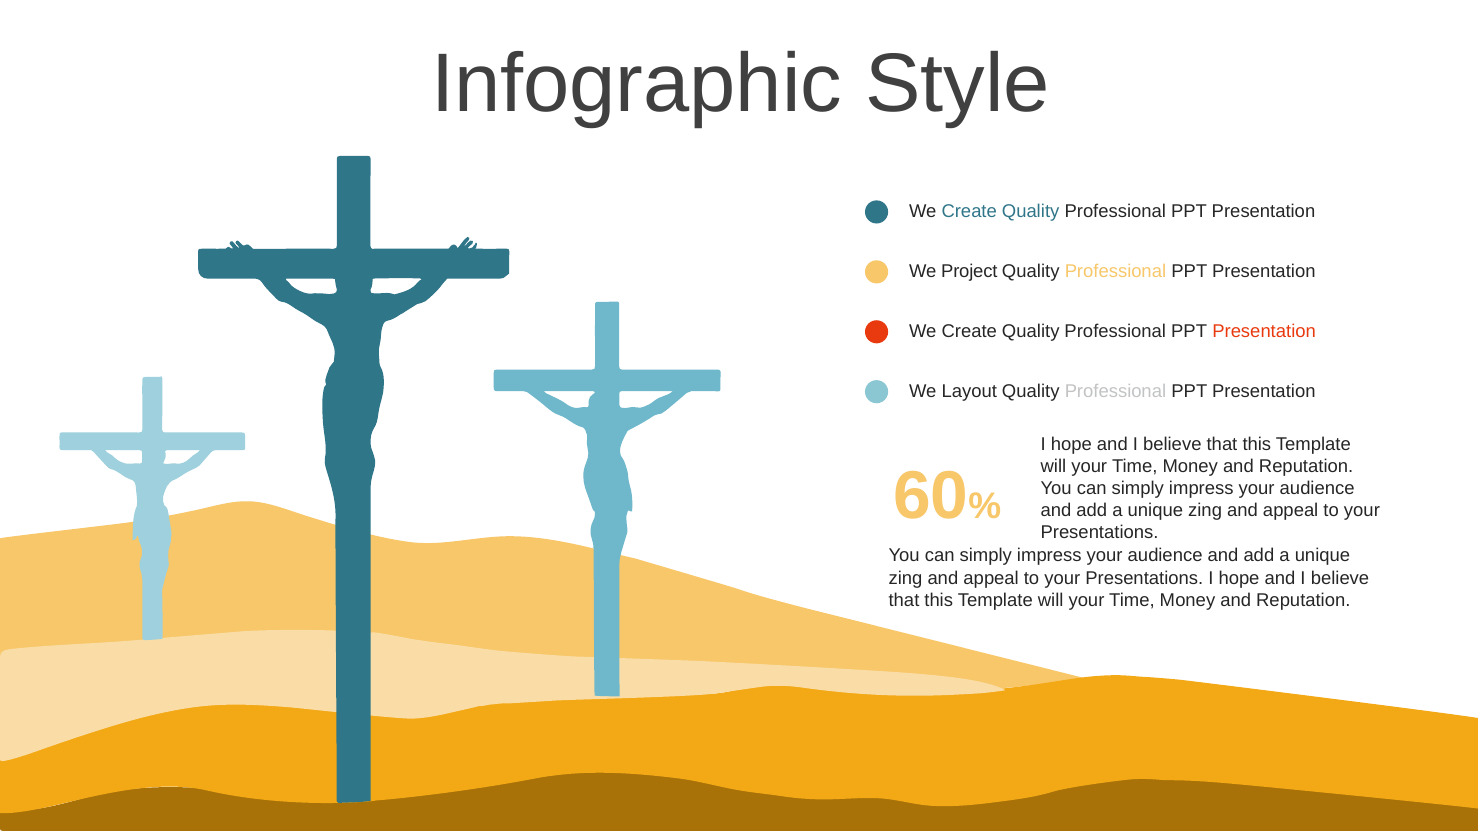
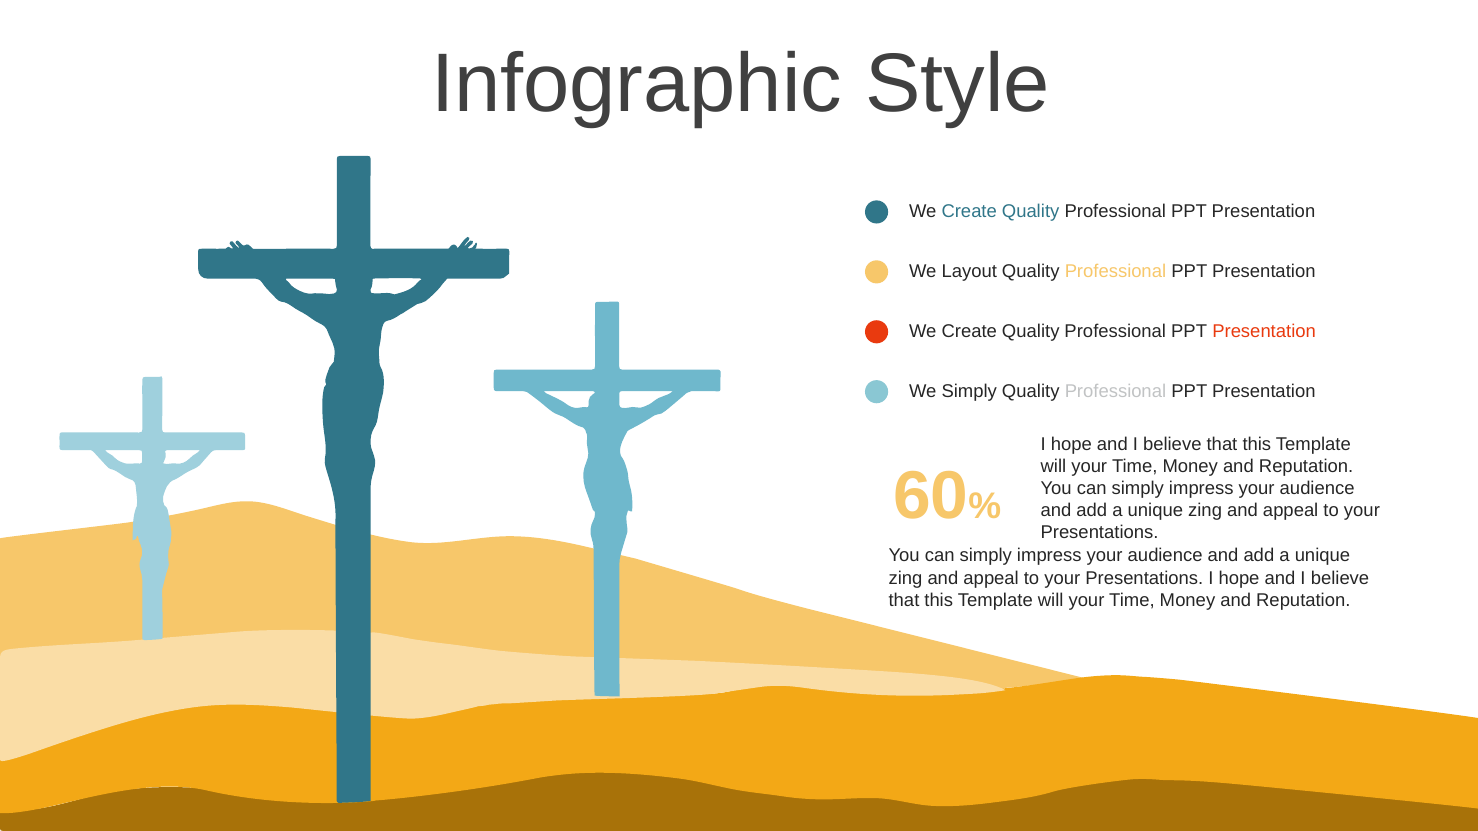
Project: Project -> Layout (969, 272)
We Layout: Layout -> Simply (969, 392)
